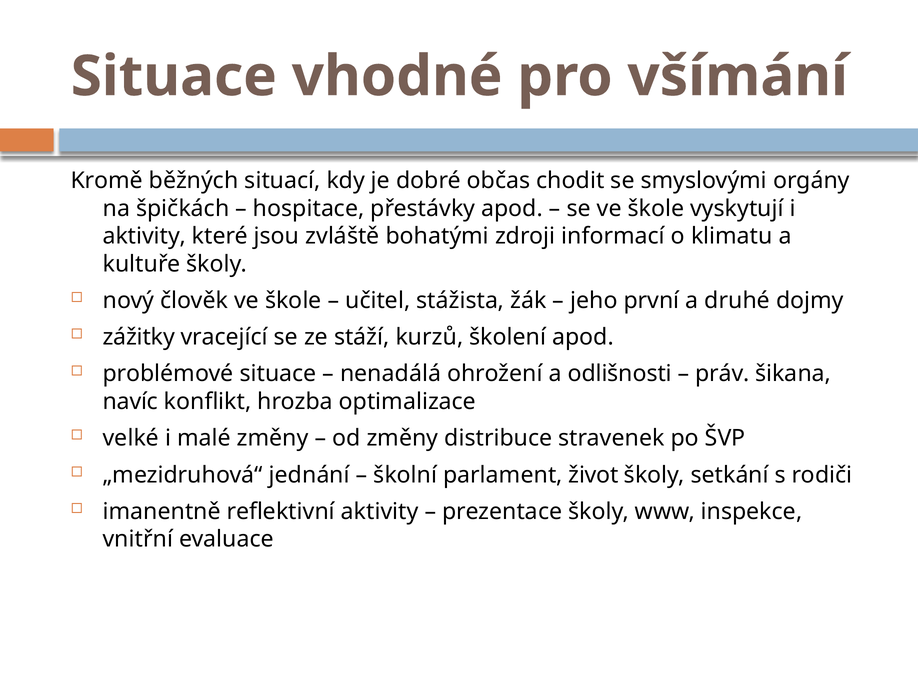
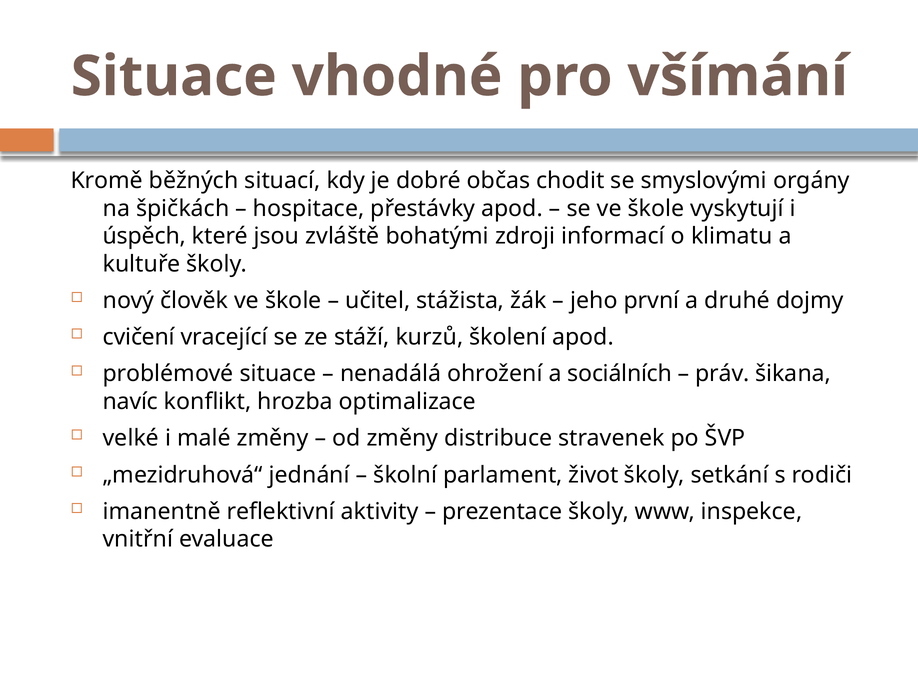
aktivity: aktivity -> úspěch (144, 236)
zážitky: zážitky -> cvičení (139, 337)
odlišnosti: odlišnosti -> sociálních (620, 374)
